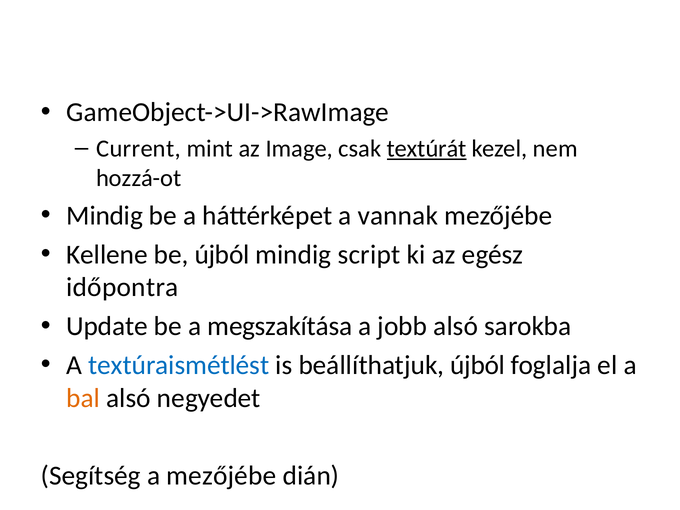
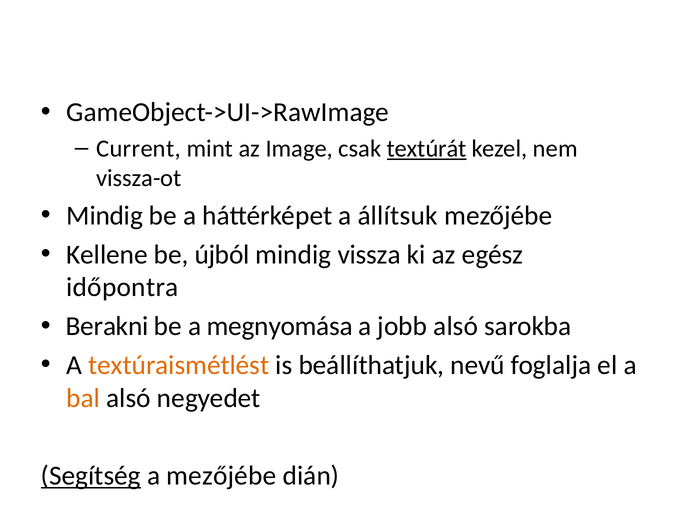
hozzá-ot: hozzá-ot -> vissza-ot (139, 178)
vannak: vannak -> állítsuk (398, 216)
script: script -> vissza (369, 254)
Update: Update -> Berakni (107, 326)
megszakítása: megszakítása -> megnyomása (280, 326)
textúraismétlést colour: blue -> orange (179, 365)
beállíthatjuk újból: újból -> nevű (478, 365)
Segítség underline: none -> present (91, 476)
